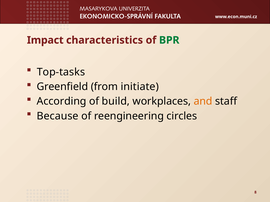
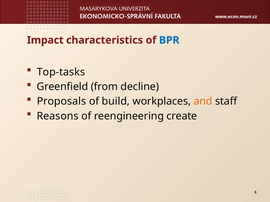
BPR colour: green -> blue (169, 40)
initiate: initiate -> decline (140, 87)
According: According -> Proposals (61, 102)
Because: Because -> Reasons (58, 116)
circles: circles -> create (182, 116)
